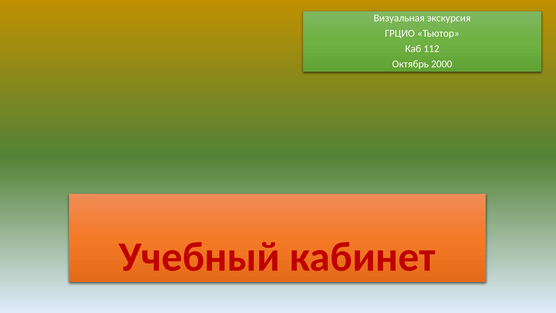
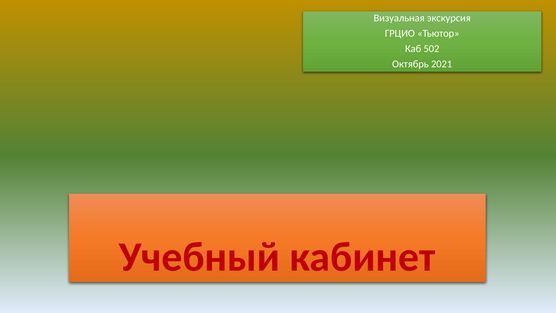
112: 112 -> 502 (431, 49)
2000: 2000 -> 2021 (442, 64)
